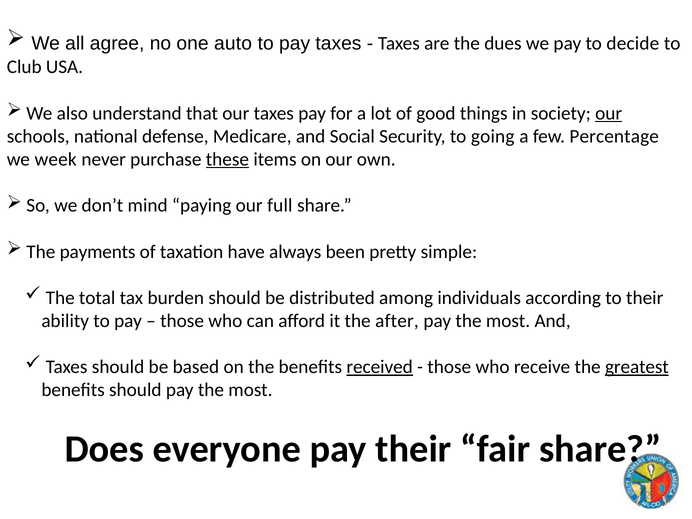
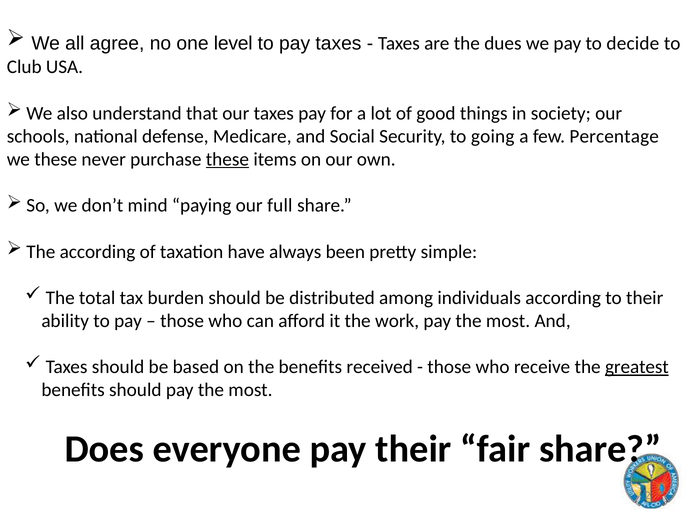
auto: auto -> level (233, 43)
our underline: present -> none (609, 113)
we week: week -> these (56, 159)
The payments: payments -> according (97, 252)
after: after -> work (397, 321)
received underline: present -> none (380, 367)
